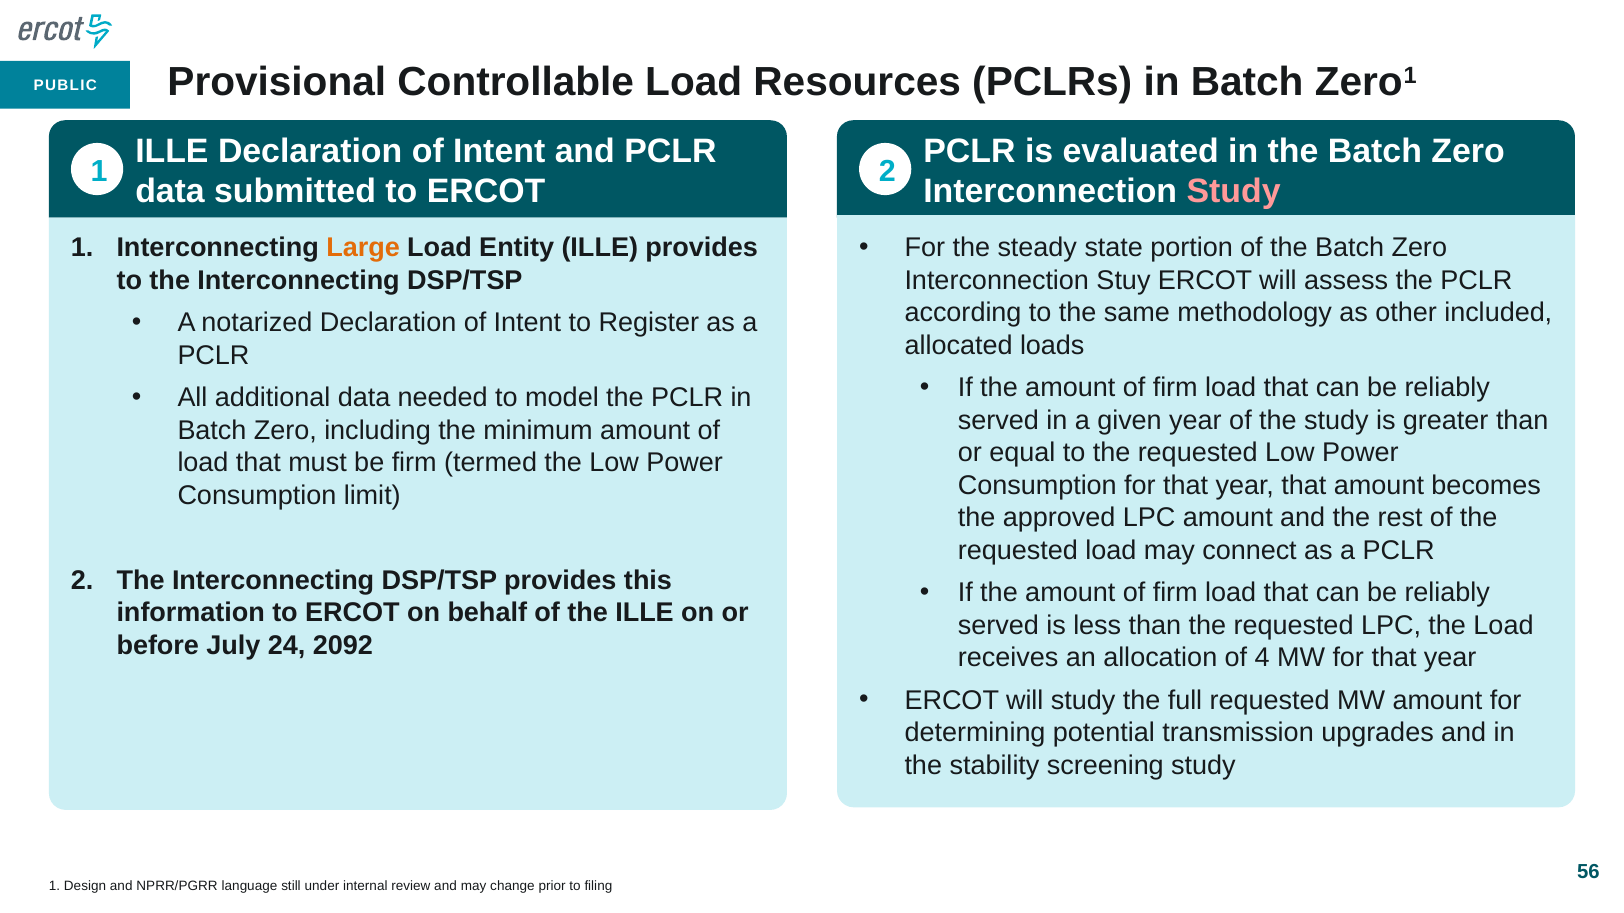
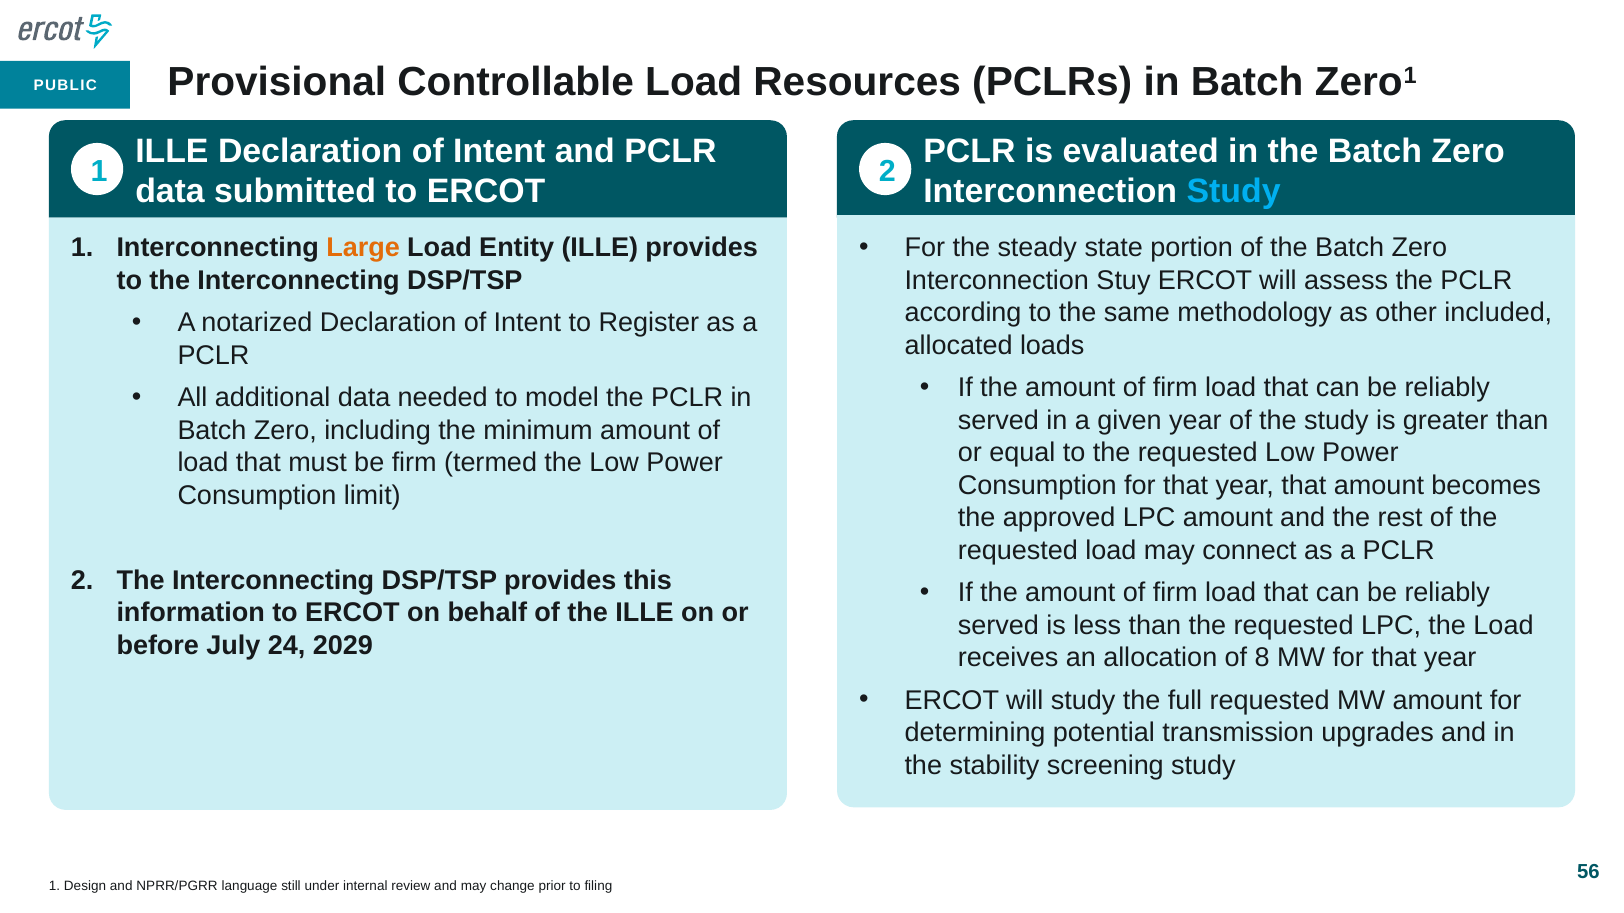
Study colour: pink -> light blue (1234, 192)
2092: 2092 -> 2029 (343, 646)
4: 4 -> 8 (1262, 658)
